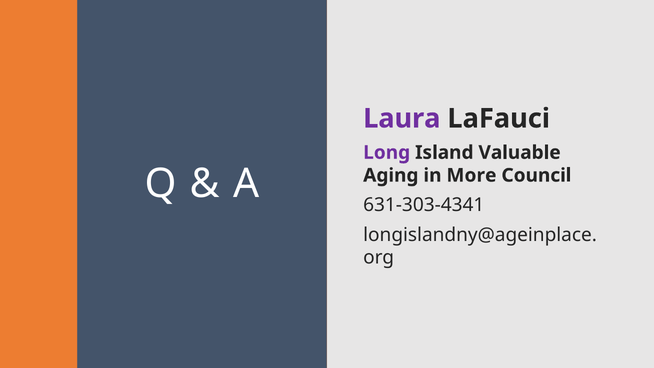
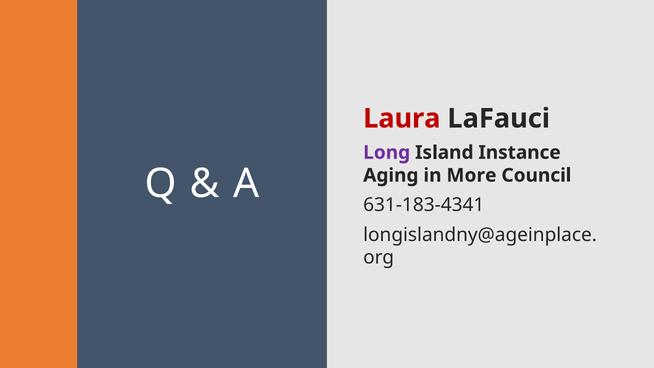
Laura colour: purple -> red (402, 118)
Valuable: Valuable -> Instance (520, 152)
631-303-4341: 631-303-4341 -> 631-183-4341 (424, 205)
